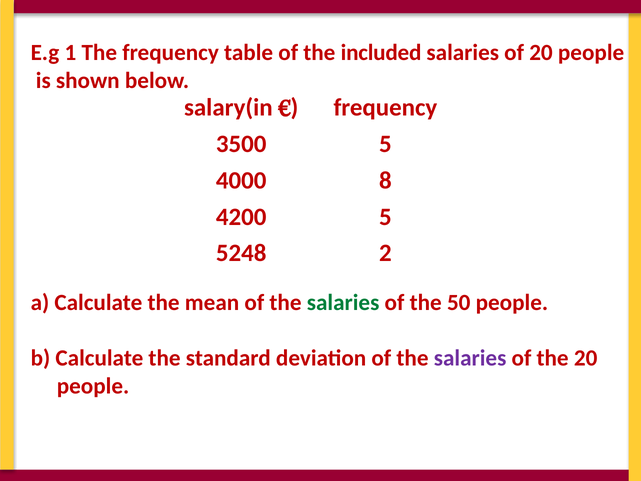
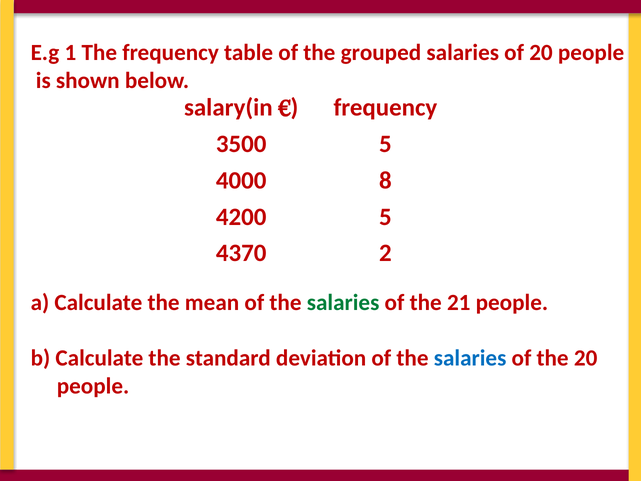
included: included -> grouped (381, 53)
5248: 5248 -> 4370 (241, 253)
50: 50 -> 21 (459, 303)
salaries colour: purple -> blue (470, 358)
